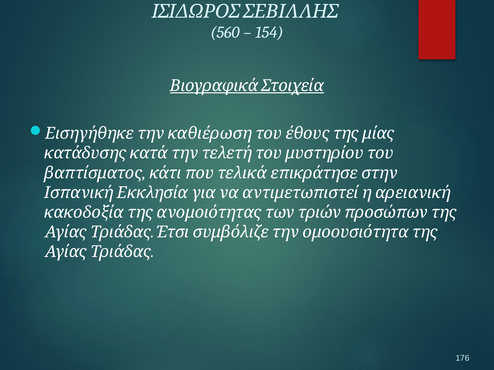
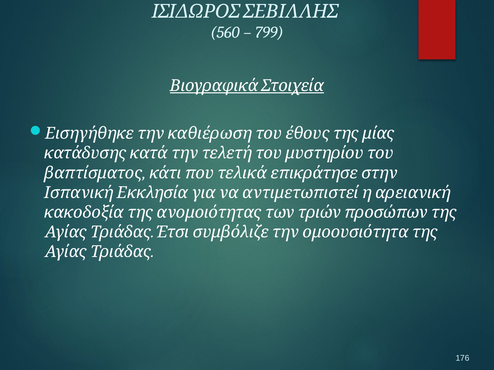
154: 154 -> 799 (269, 33)
